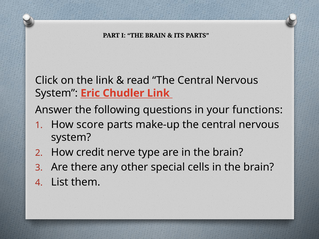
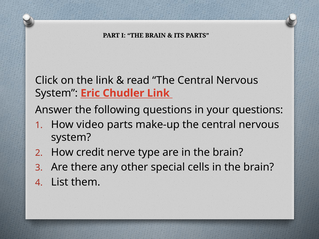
your functions: functions -> questions (258, 110)
score: score -> video (90, 125)
